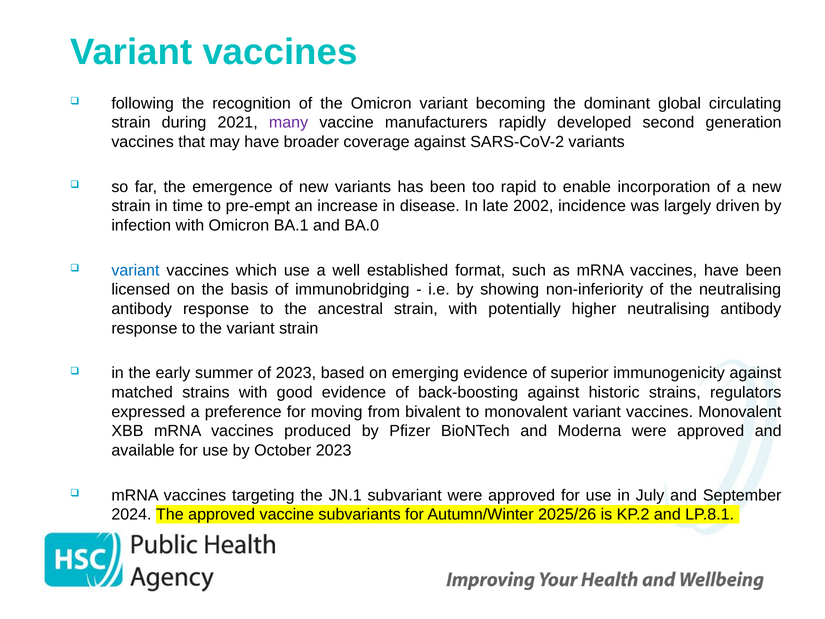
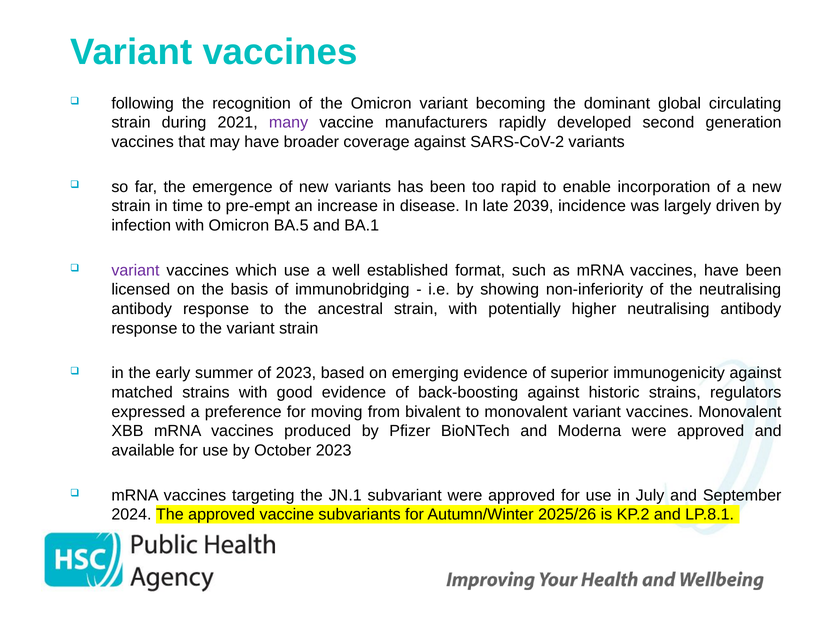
2002: 2002 -> 2039 (533, 206)
BA.1: BA.1 -> BA.5 (291, 225)
BA.0: BA.0 -> BA.1 (362, 225)
variant colour: blue -> purple (135, 270)
